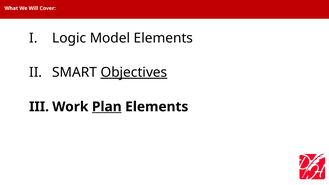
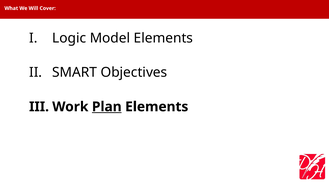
Objectives underline: present -> none (134, 72)
